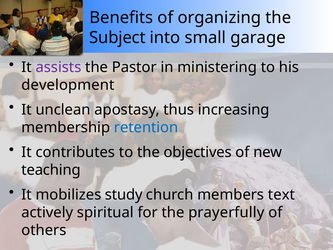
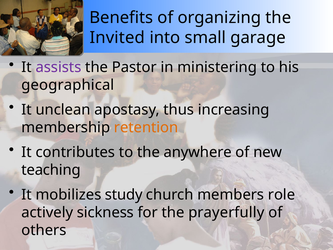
Subject: Subject -> Invited (117, 38)
development: development -> geographical (68, 85)
retention colour: blue -> orange (146, 127)
objectives: objectives -> anywhere (198, 152)
text: text -> role (282, 194)
spiritual: spiritual -> sickness (105, 212)
